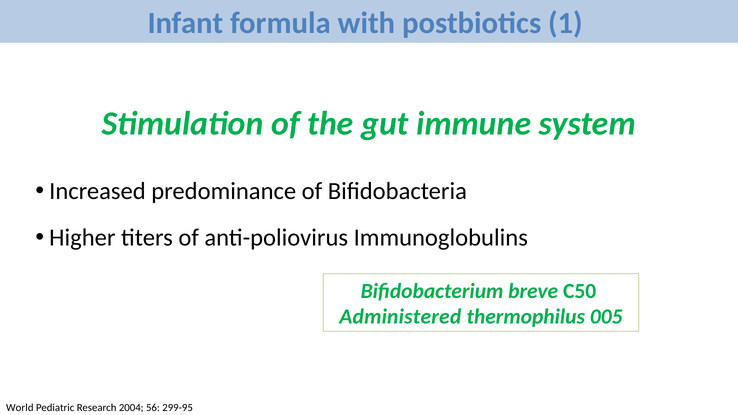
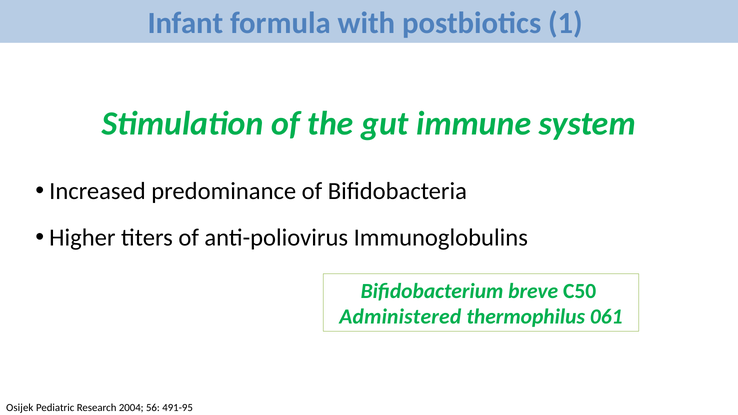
005: 005 -> 061 (606, 317)
World: World -> Osijek (20, 408)
299-95: 299-95 -> 491-95 (178, 408)
